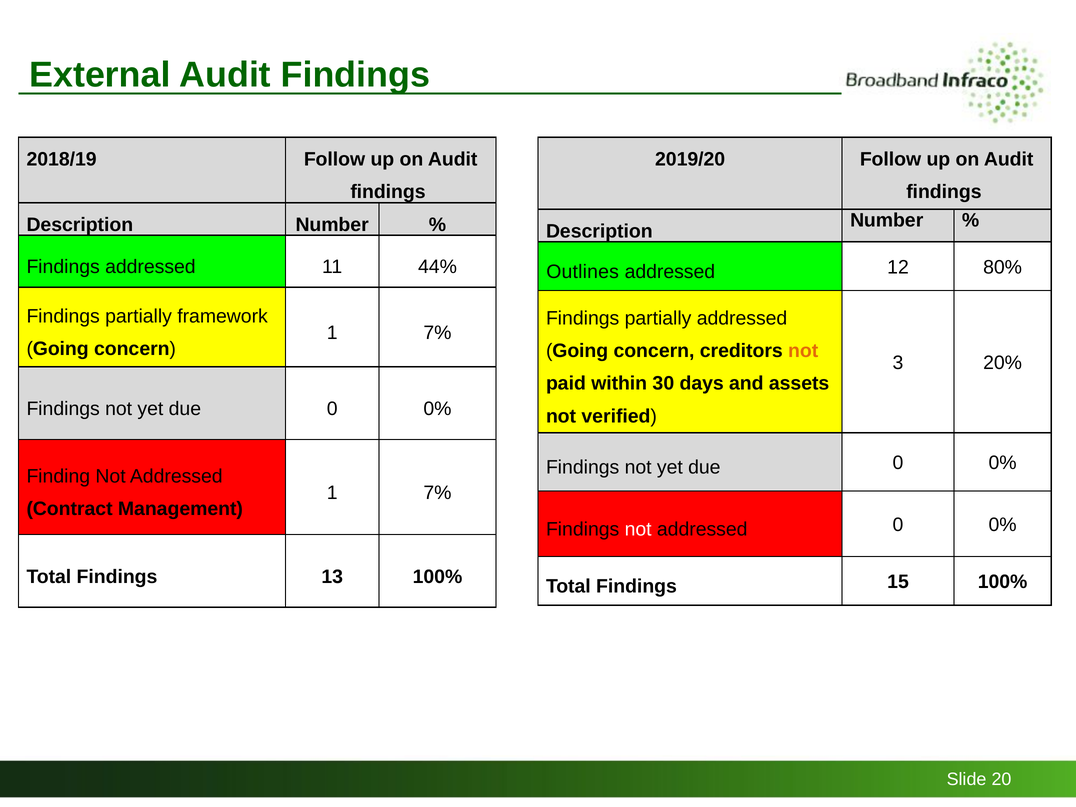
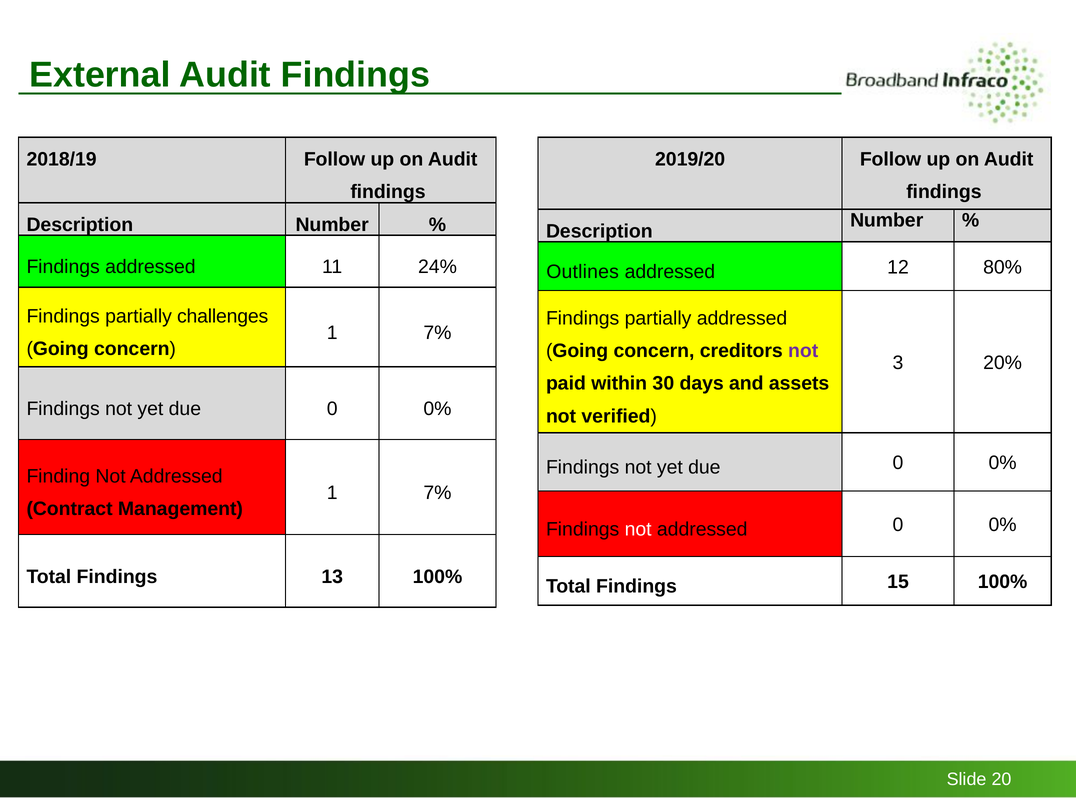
44%: 44% -> 24% (438, 267)
framework: framework -> challenges (223, 316)
not colour: orange -> purple (803, 351)
